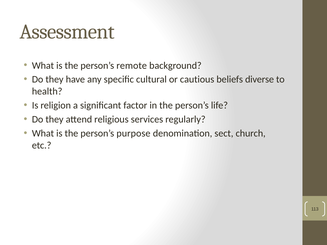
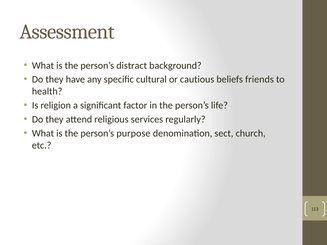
remote: remote -> distract (132, 66)
diverse: diverse -> friends (259, 80)
